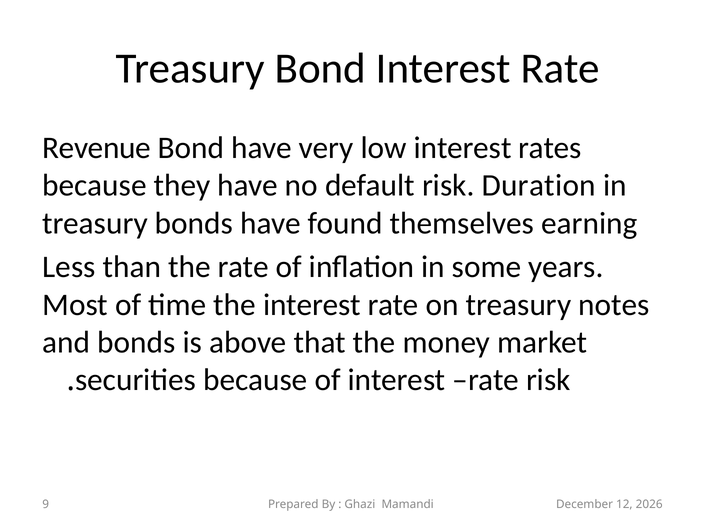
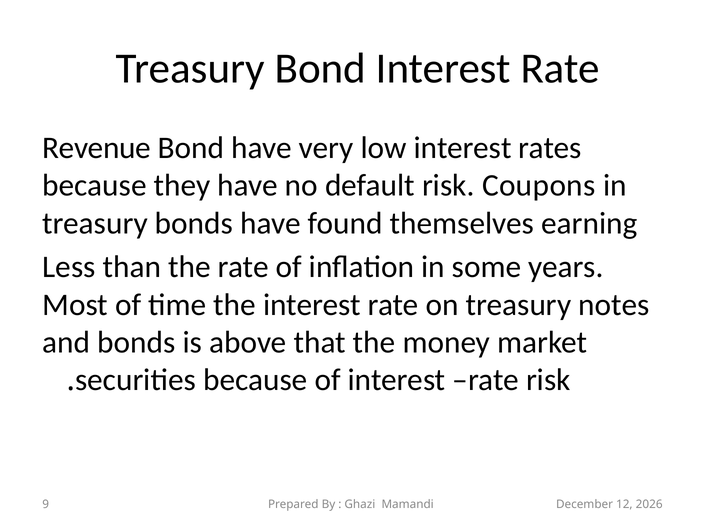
Duration: Duration -> Coupons (539, 186)
